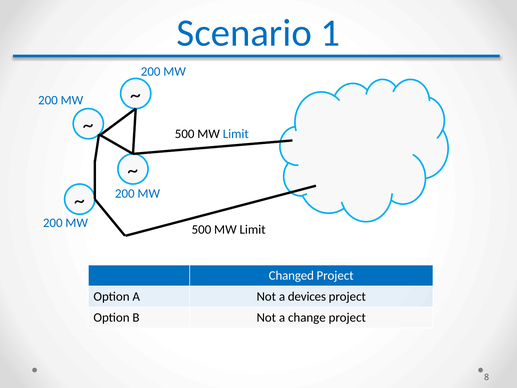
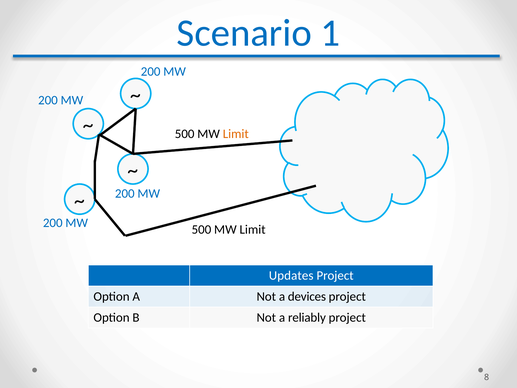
Limit colour: blue -> orange (236, 134)
Changed: Changed -> Updates (291, 276)
change: change -> reliably (307, 317)
